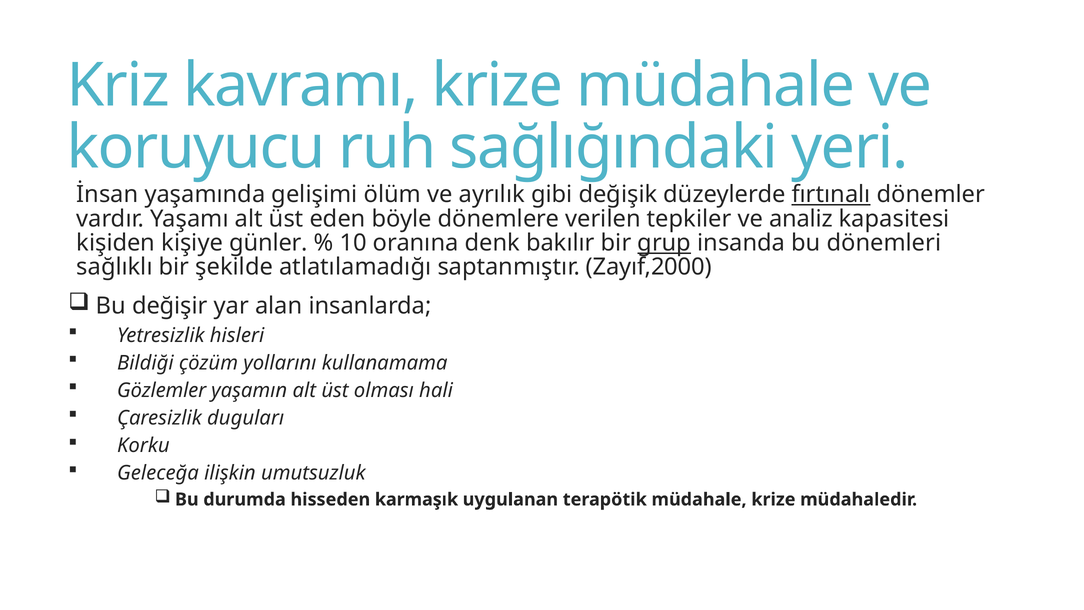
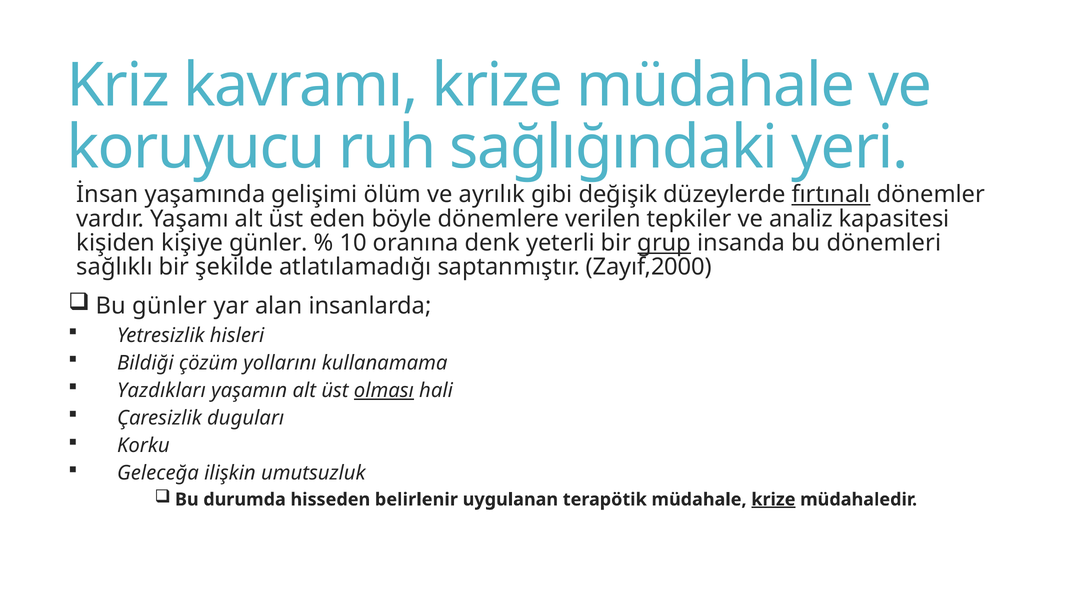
bakılır: bakılır -> yeterli (560, 243)
Bu değişir: değişir -> günler (170, 306)
Gözlemler: Gözlemler -> Yazdıkları (161, 390)
olması underline: none -> present (384, 390)
karmaşık: karmaşık -> belirlenir (416, 499)
krize underline: none -> present (773, 499)
